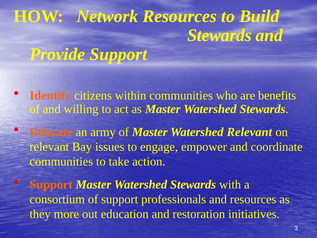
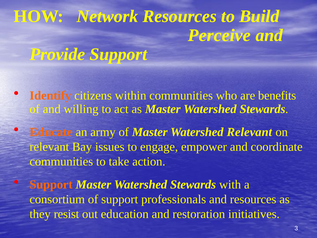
Stewards: Stewards -> Perceive (219, 35)
more: more -> resist (66, 214)
